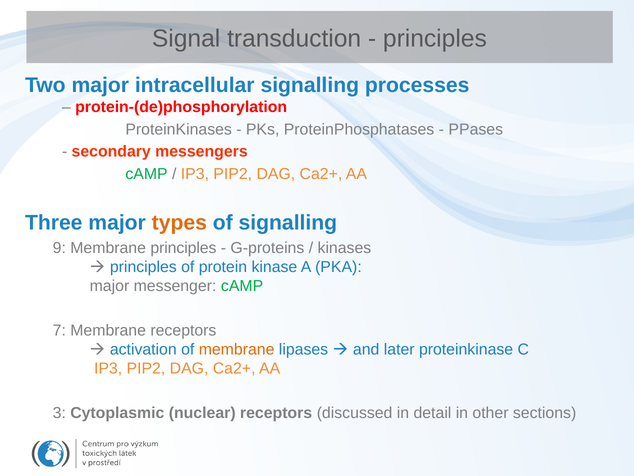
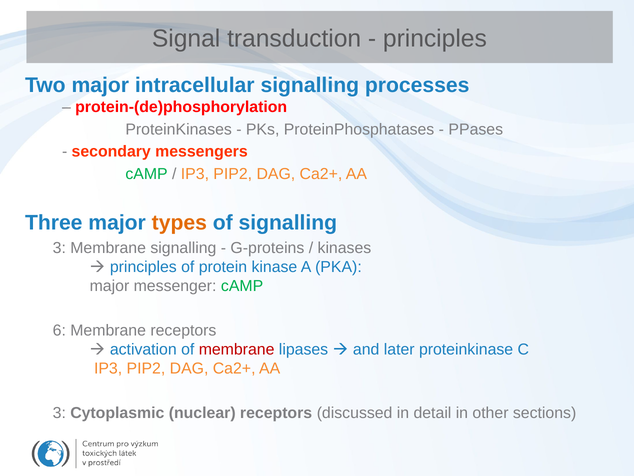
9: 9 -> 3 (59, 248)
Membrane principles: principles -> signalling (183, 248)
7: 7 -> 6 (59, 330)
membrane colour: orange -> red (237, 349)
